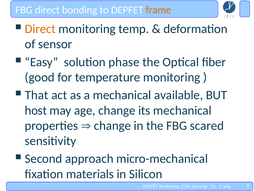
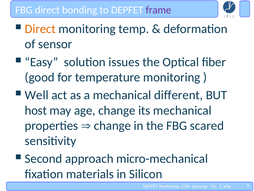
frame colour: orange -> purple (158, 10)
phase: phase -> issues (124, 62)
That: That -> Well (37, 95)
available: available -> different (179, 95)
